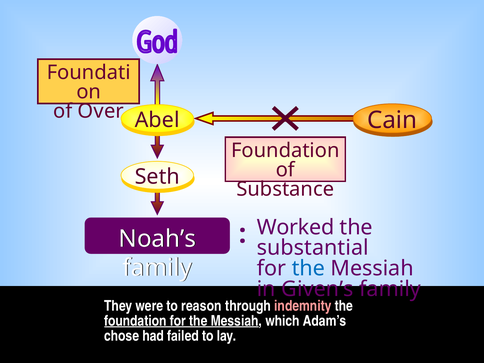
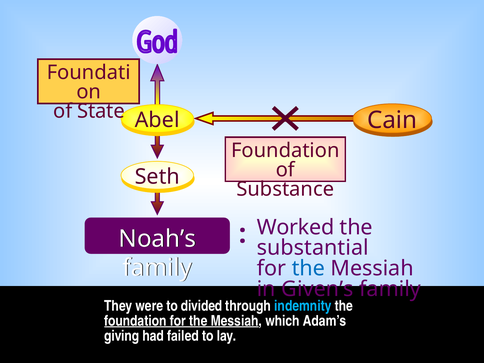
Over: Over -> State (101, 111)
reason: reason -> divided (202, 306)
indemnity colour: pink -> light blue (303, 306)
chose: chose -> giving (122, 336)
